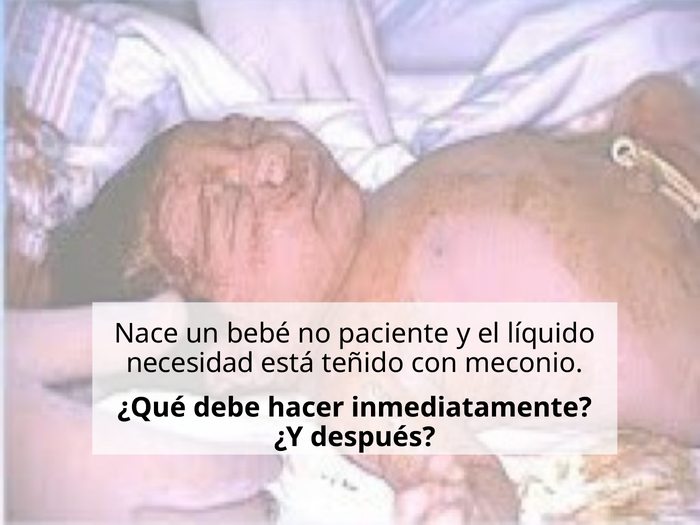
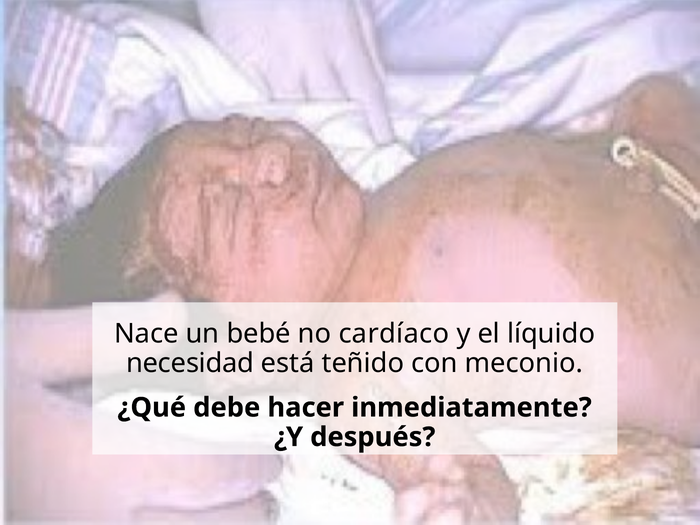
paciente: paciente -> cardíaco (394, 334)
